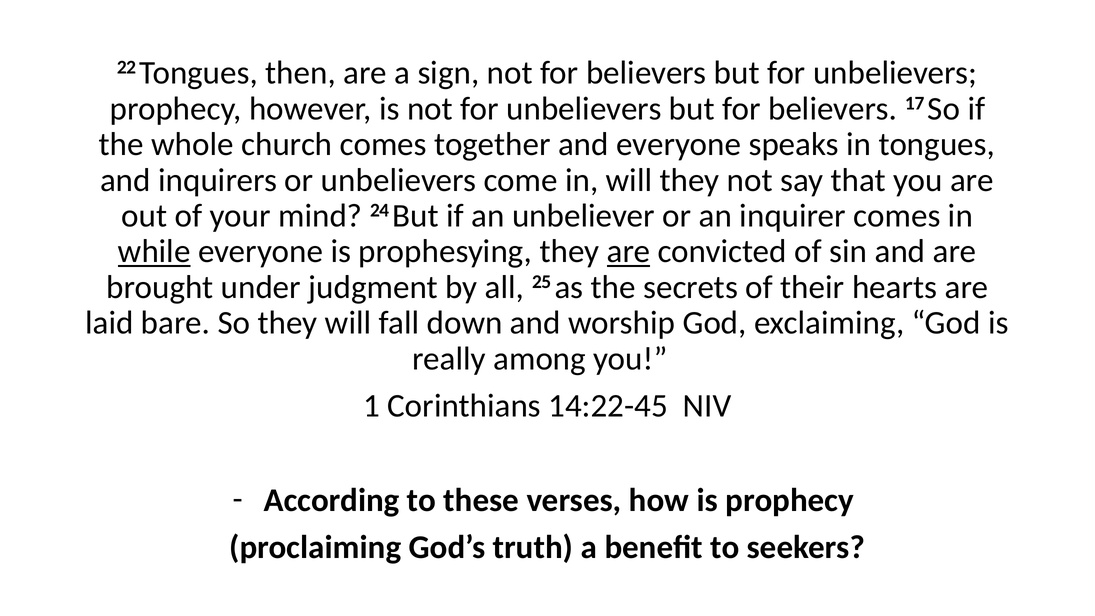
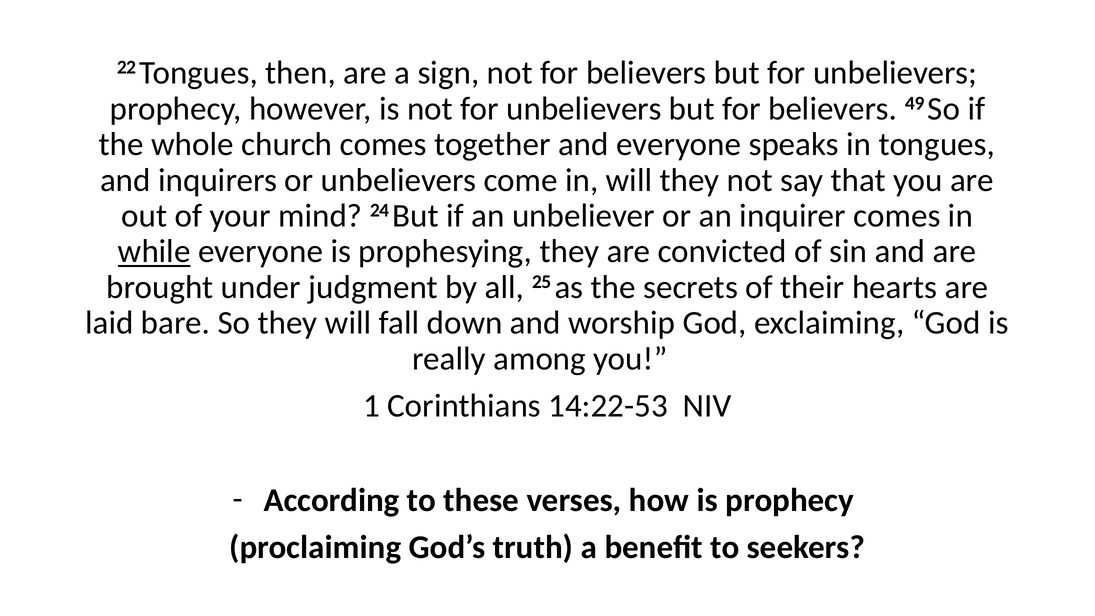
17: 17 -> 49 (915, 103)
are underline: present -> none (629, 252)
14:22-45: 14:22-45 -> 14:22-53 (608, 406)
